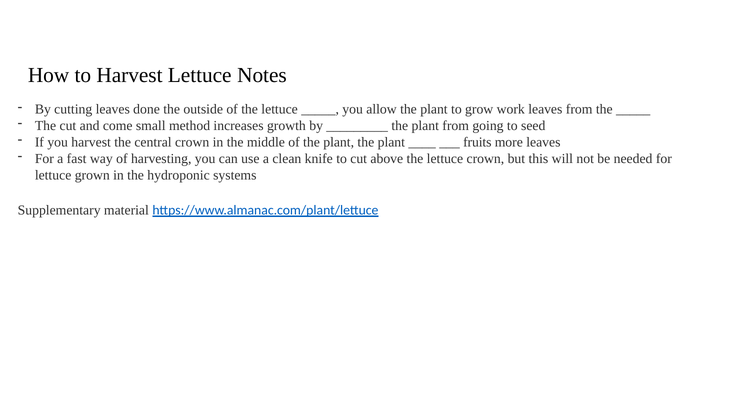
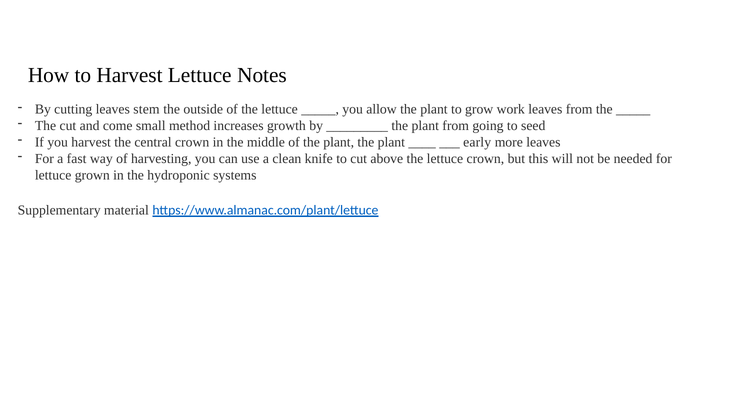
done: done -> stem (146, 109)
fruits: fruits -> early (477, 142)
